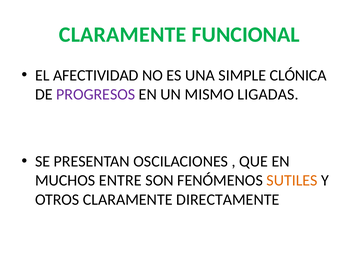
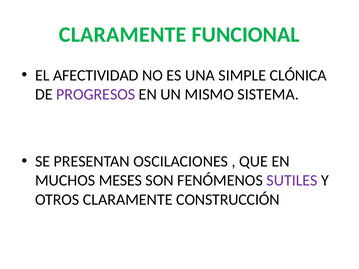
LIGADAS: LIGADAS -> SISTEMA (268, 94)
ENTRE: ENTRE -> MESES (120, 181)
SUTILES colour: orange -> purple (292, 181)
DIRECTAMENTE: DIRECTAMENTE -> CONSTRUCCIÓN (228, 200)
